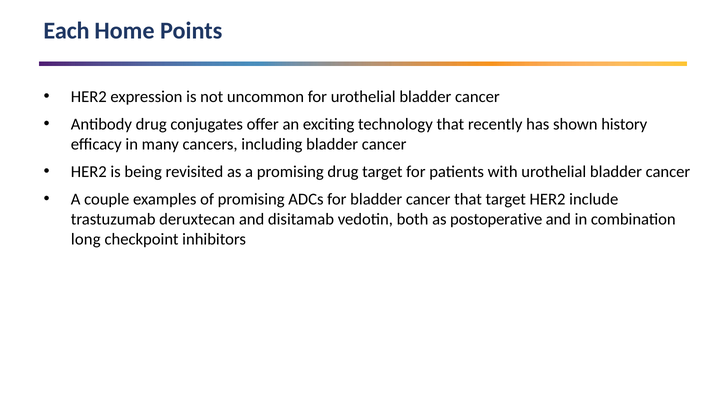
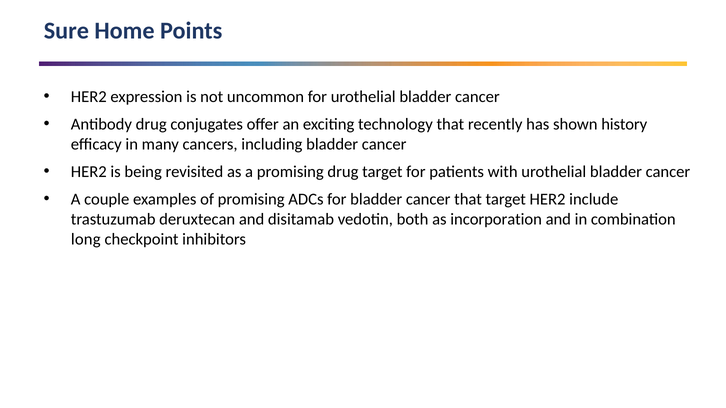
Each: Each -> Sure (66, 31)
postoperative: postoperative -> incorporation (496, 219)
